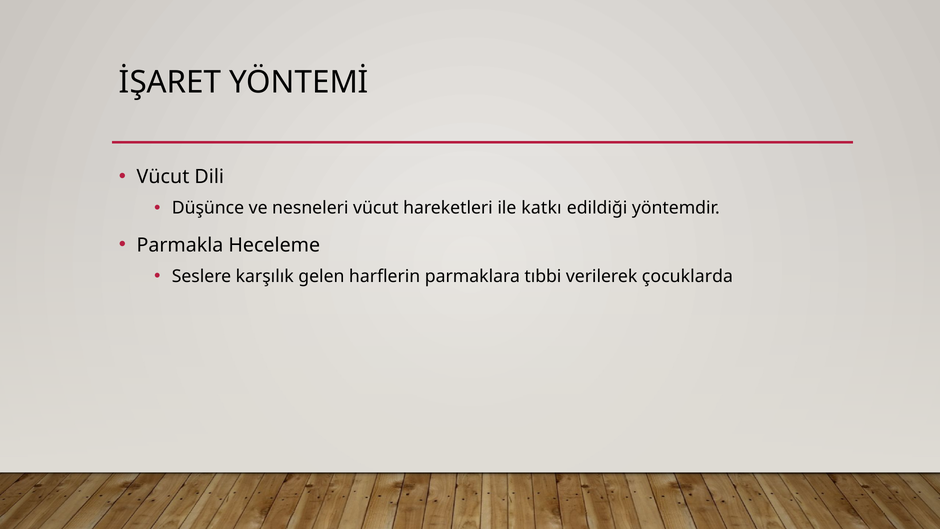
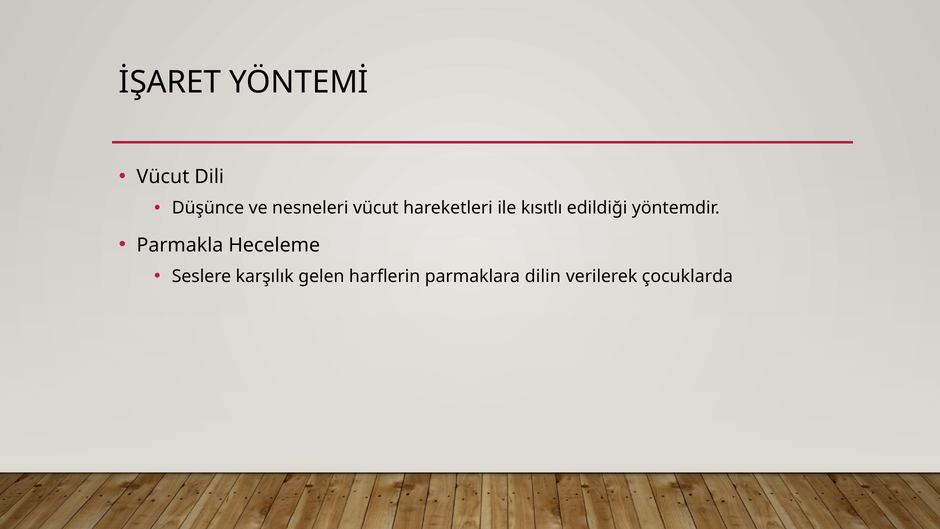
katkı: katkı -> kısıtlı (542, 208)
tıbbi: tıbbi -> dilin (543, 276)
